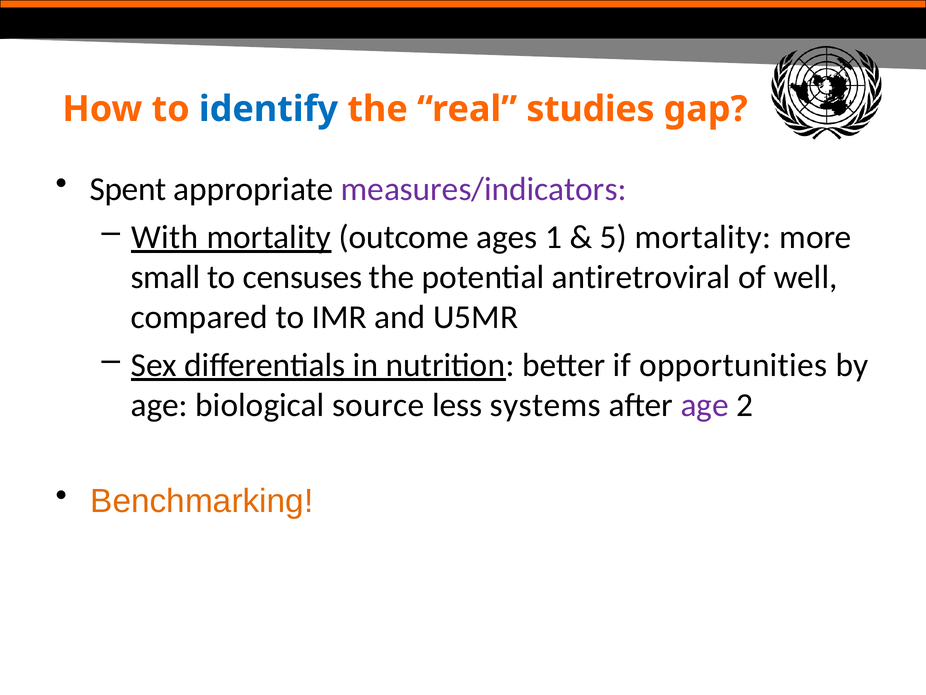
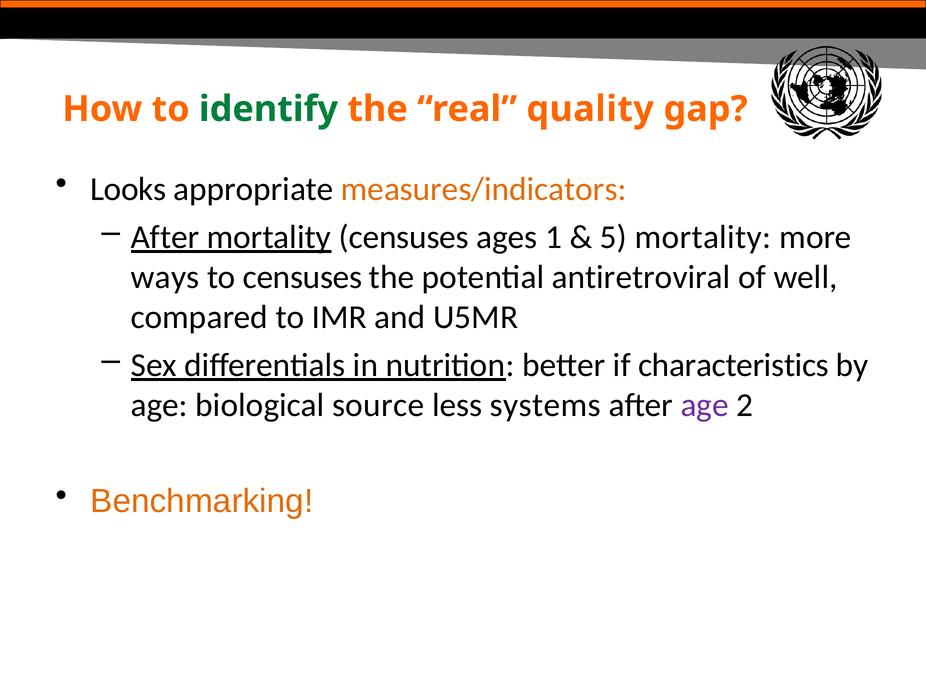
identify colour: blue -> green (268, 109)
studies: studies -> quality (590, 109)
Spent: Spent -> Looks (128, 189)
measures/indicators colour: purple -> orange (484, 189)
With: With -> After (165, 237)
mortality outcome: outcome -> censuses (404, 237)
small: small -> ways (165, 277)
opportunities: opportunities -> characteristics (734, 365)
